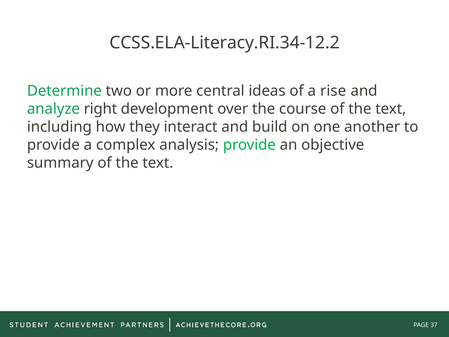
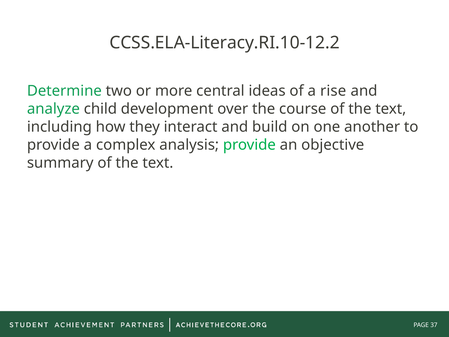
CCSS.ELA-Literacy.RI.34-12.2: CCSS.ELA-Literacy.RI.34-12.2 -> CCSS.ELA-Literacy.RI.10-12.2 (225, 43)
right: right -> child (100, 109)
